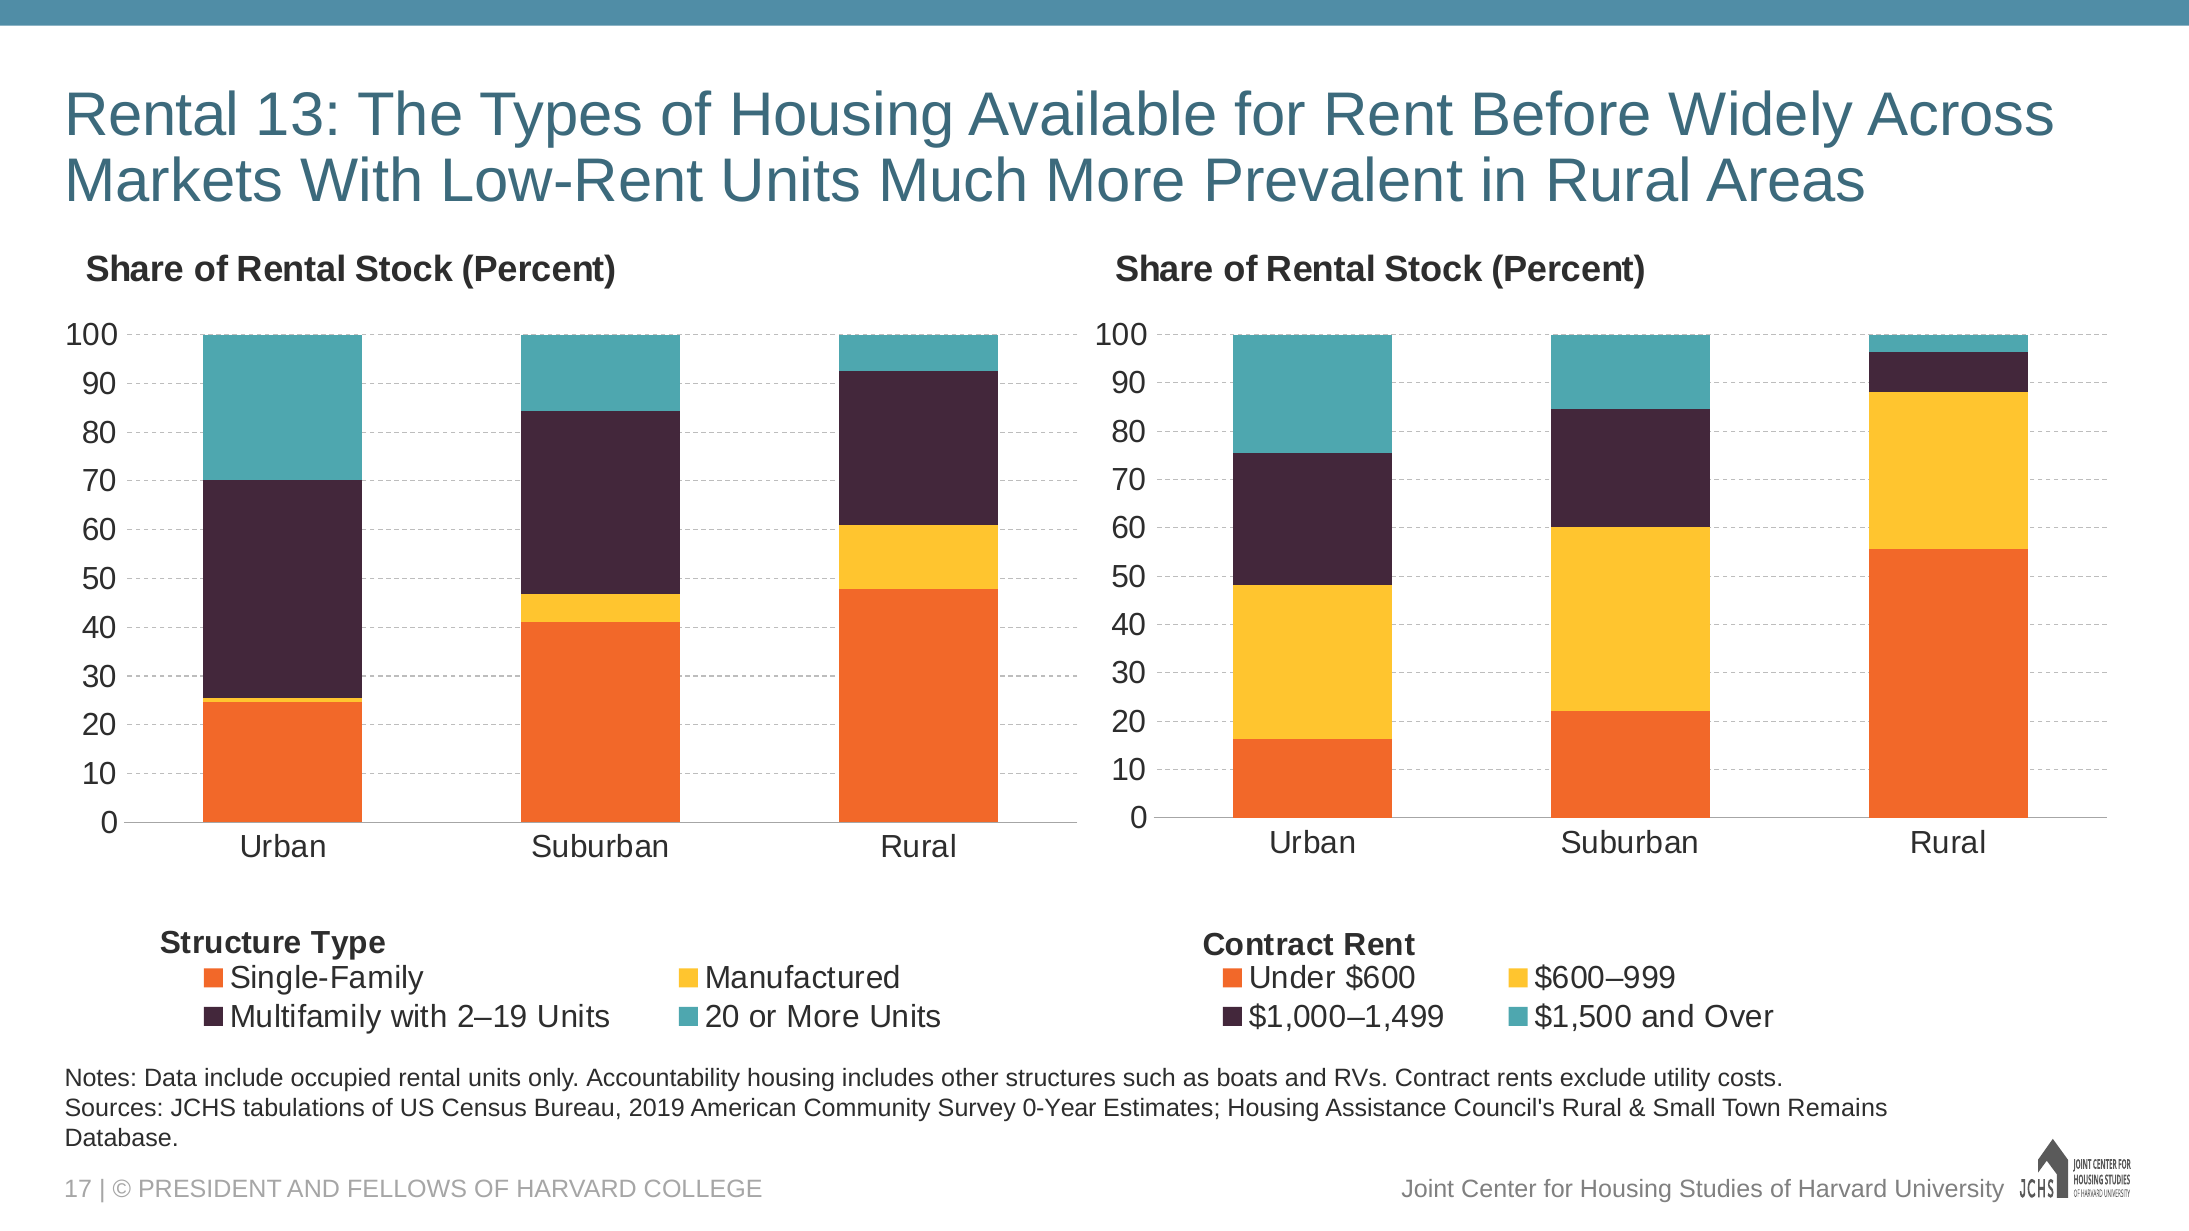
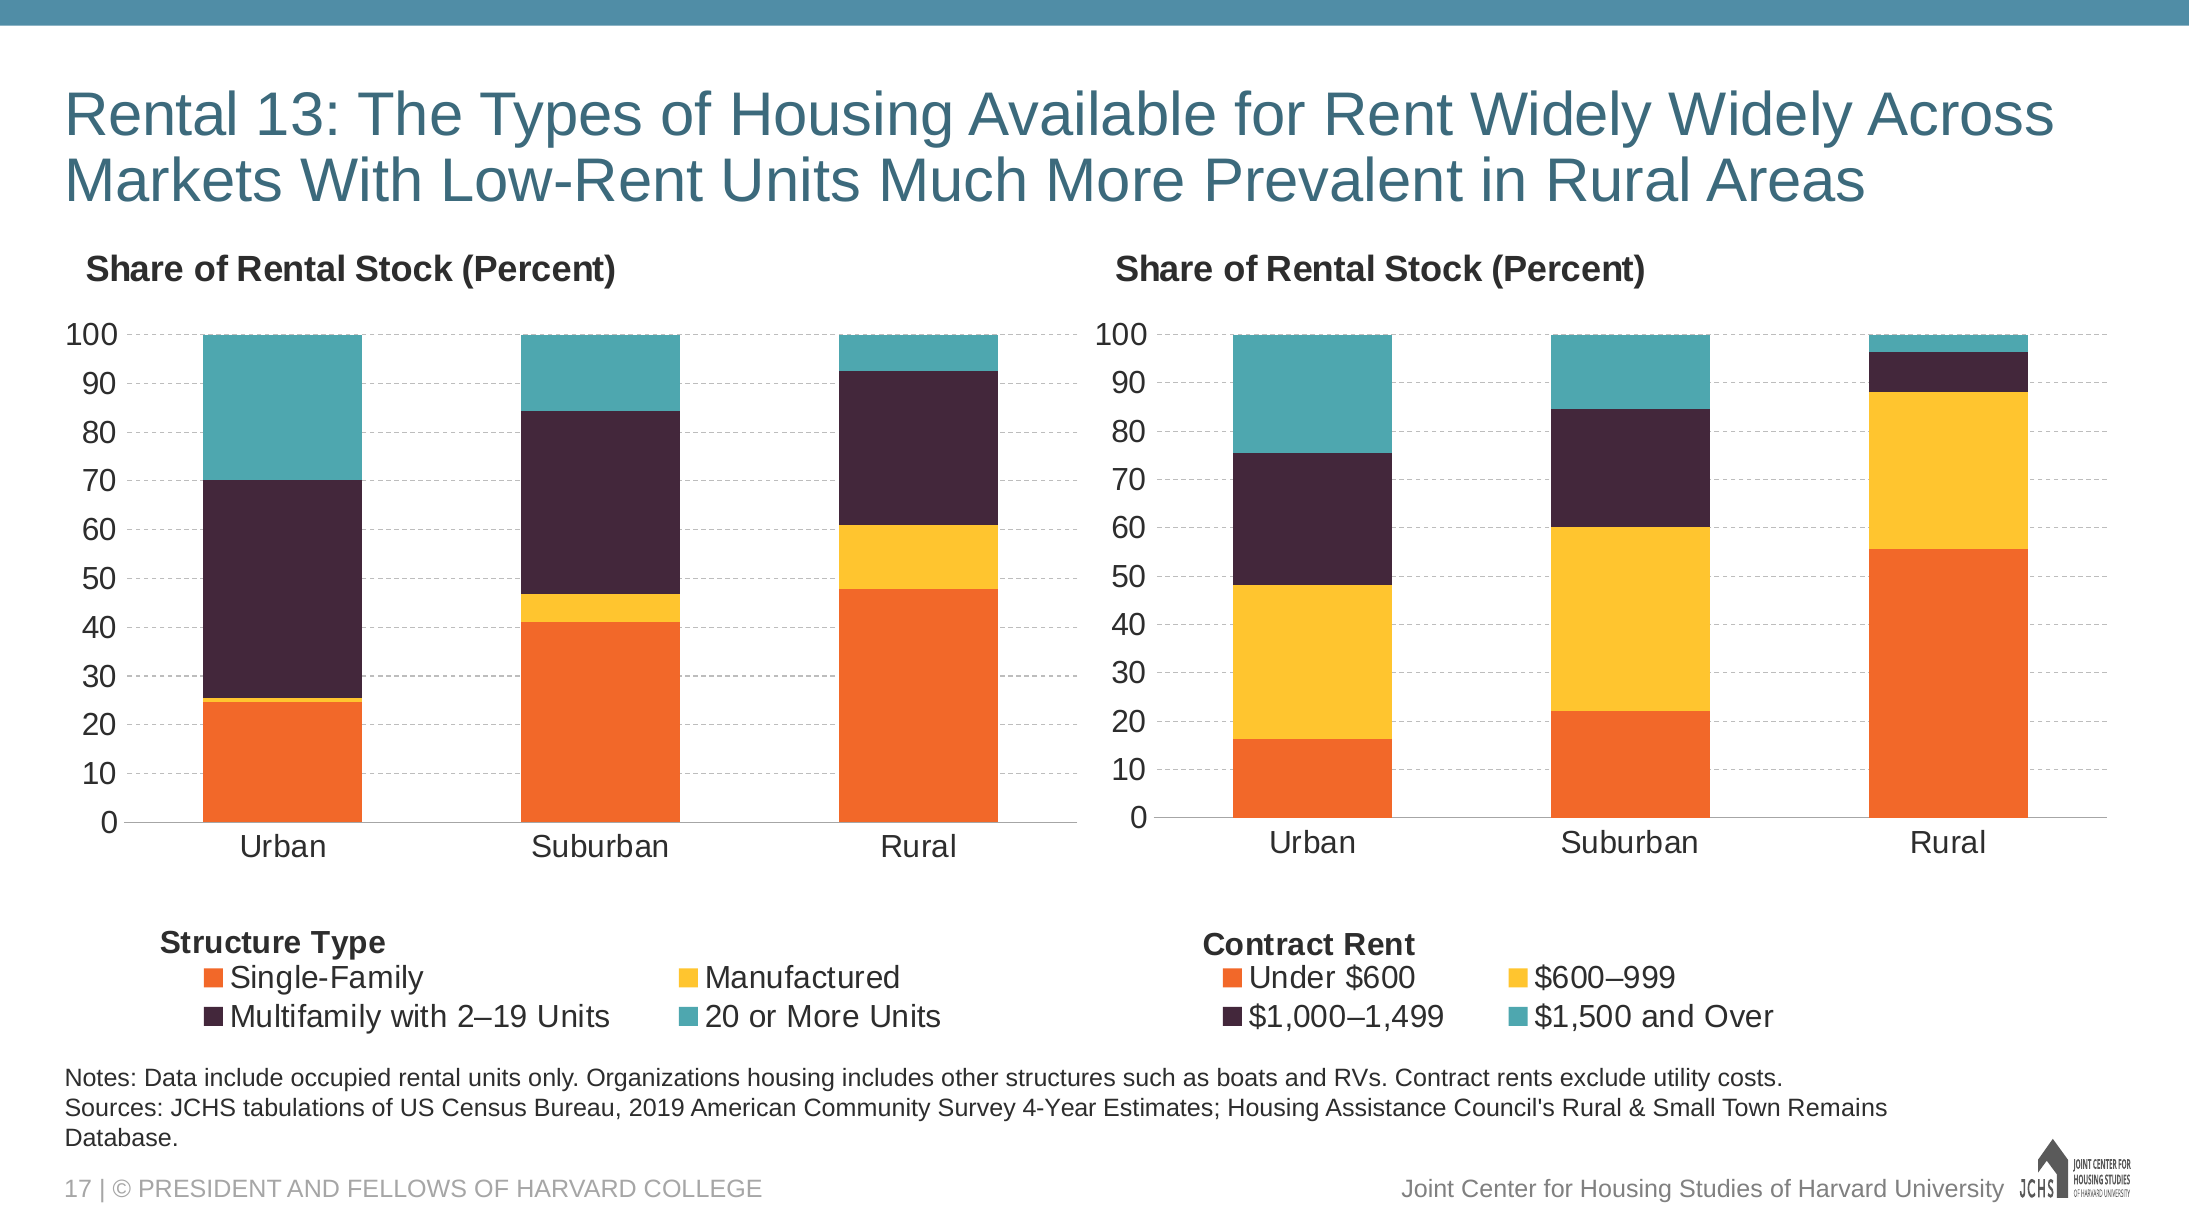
Rent Before: Before -> Widely (1561, 115)
Accountability: Accountability -> Organizations (663, 1078)
0-Year: 0-Year -> 4-Year (1060, 1108)
